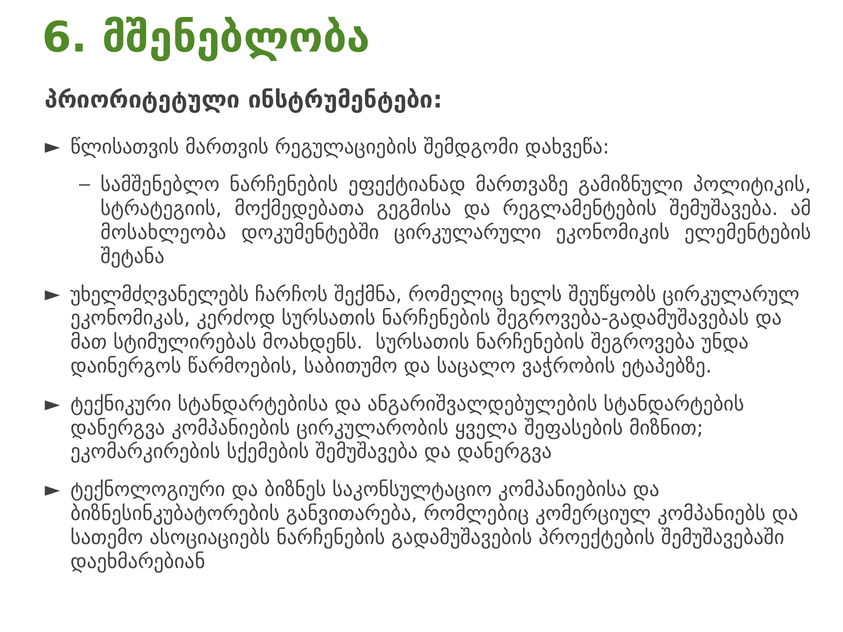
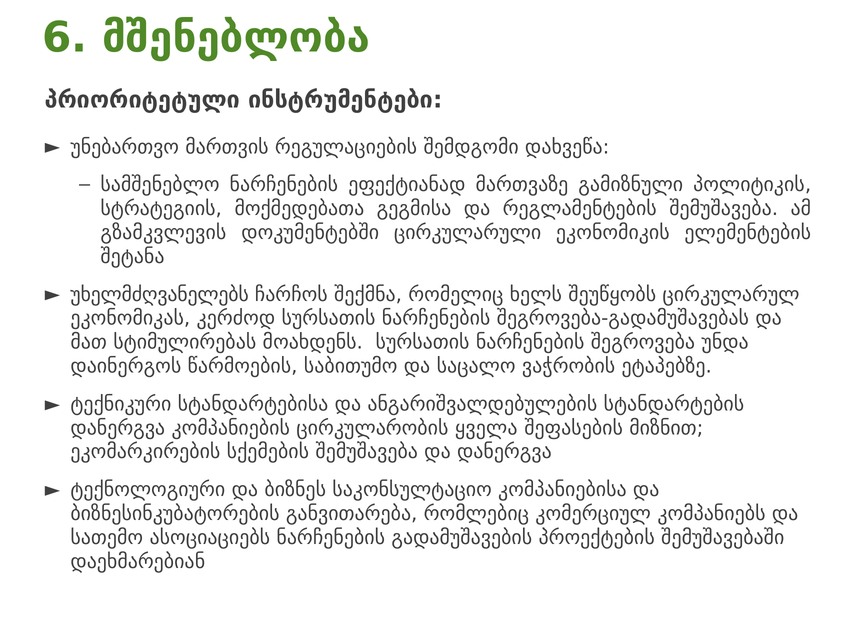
წლისათვის: წლისათვის -> უნებართვო (125, 147)
მოსახლეობა: მოსახლეობა -> გზამკვლევის (163, 233)
